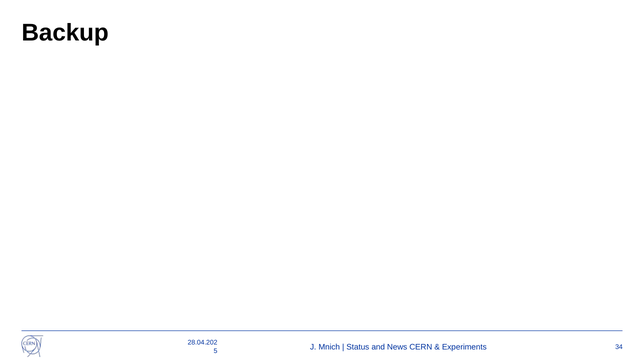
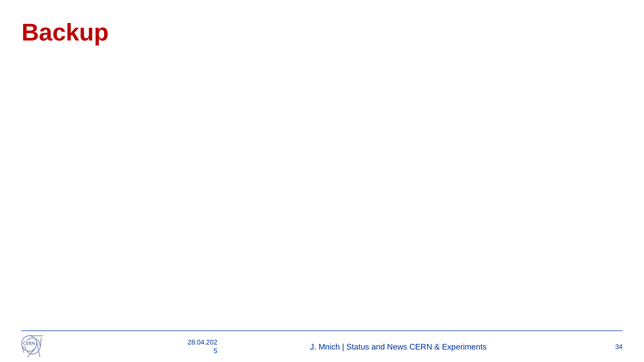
Backup colour: black -> red (65, 33)
